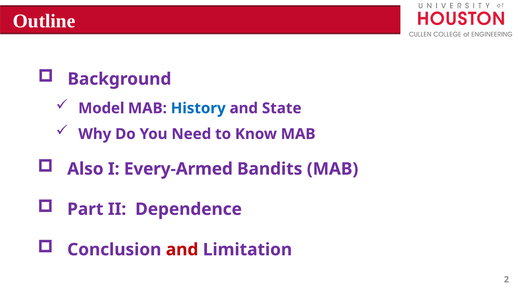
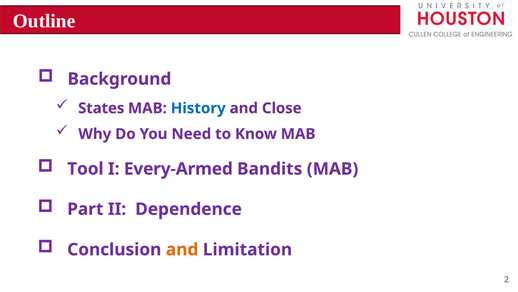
Model: Model -> States (101, 108)
State: State -> Close (282, 108)
Also: Also -> Tool (85, 169)
and colour: red -> orange (182, 249)
